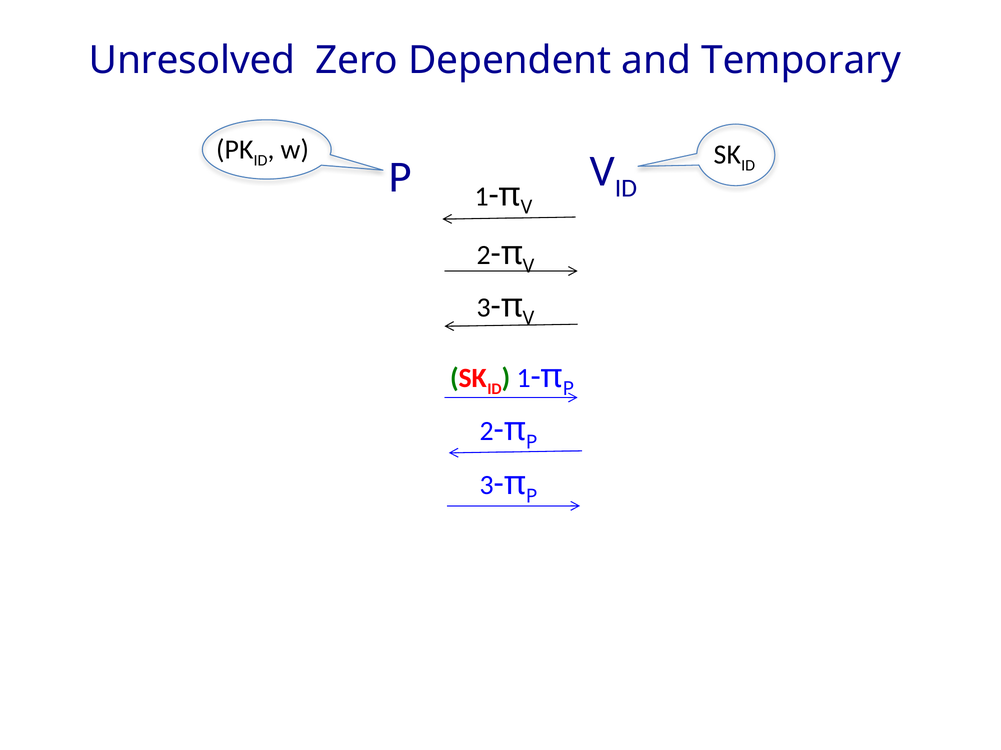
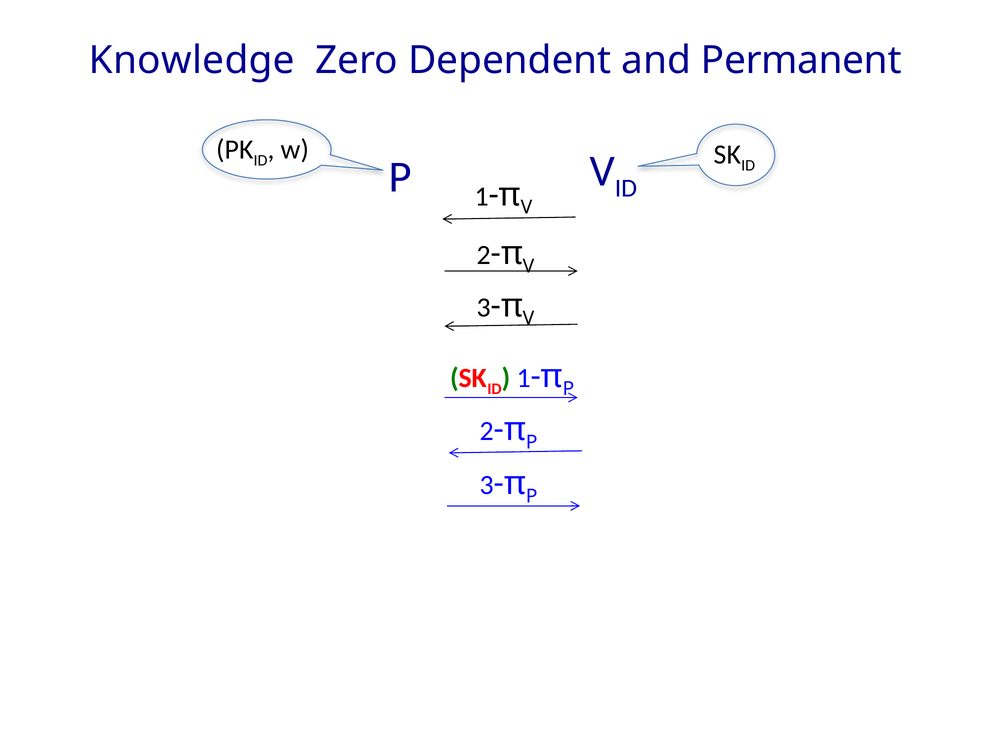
Unresolved: Unresolved -> Knowledge (192, 61)
Temporary: Temporary -> Permanent (801, 61)
